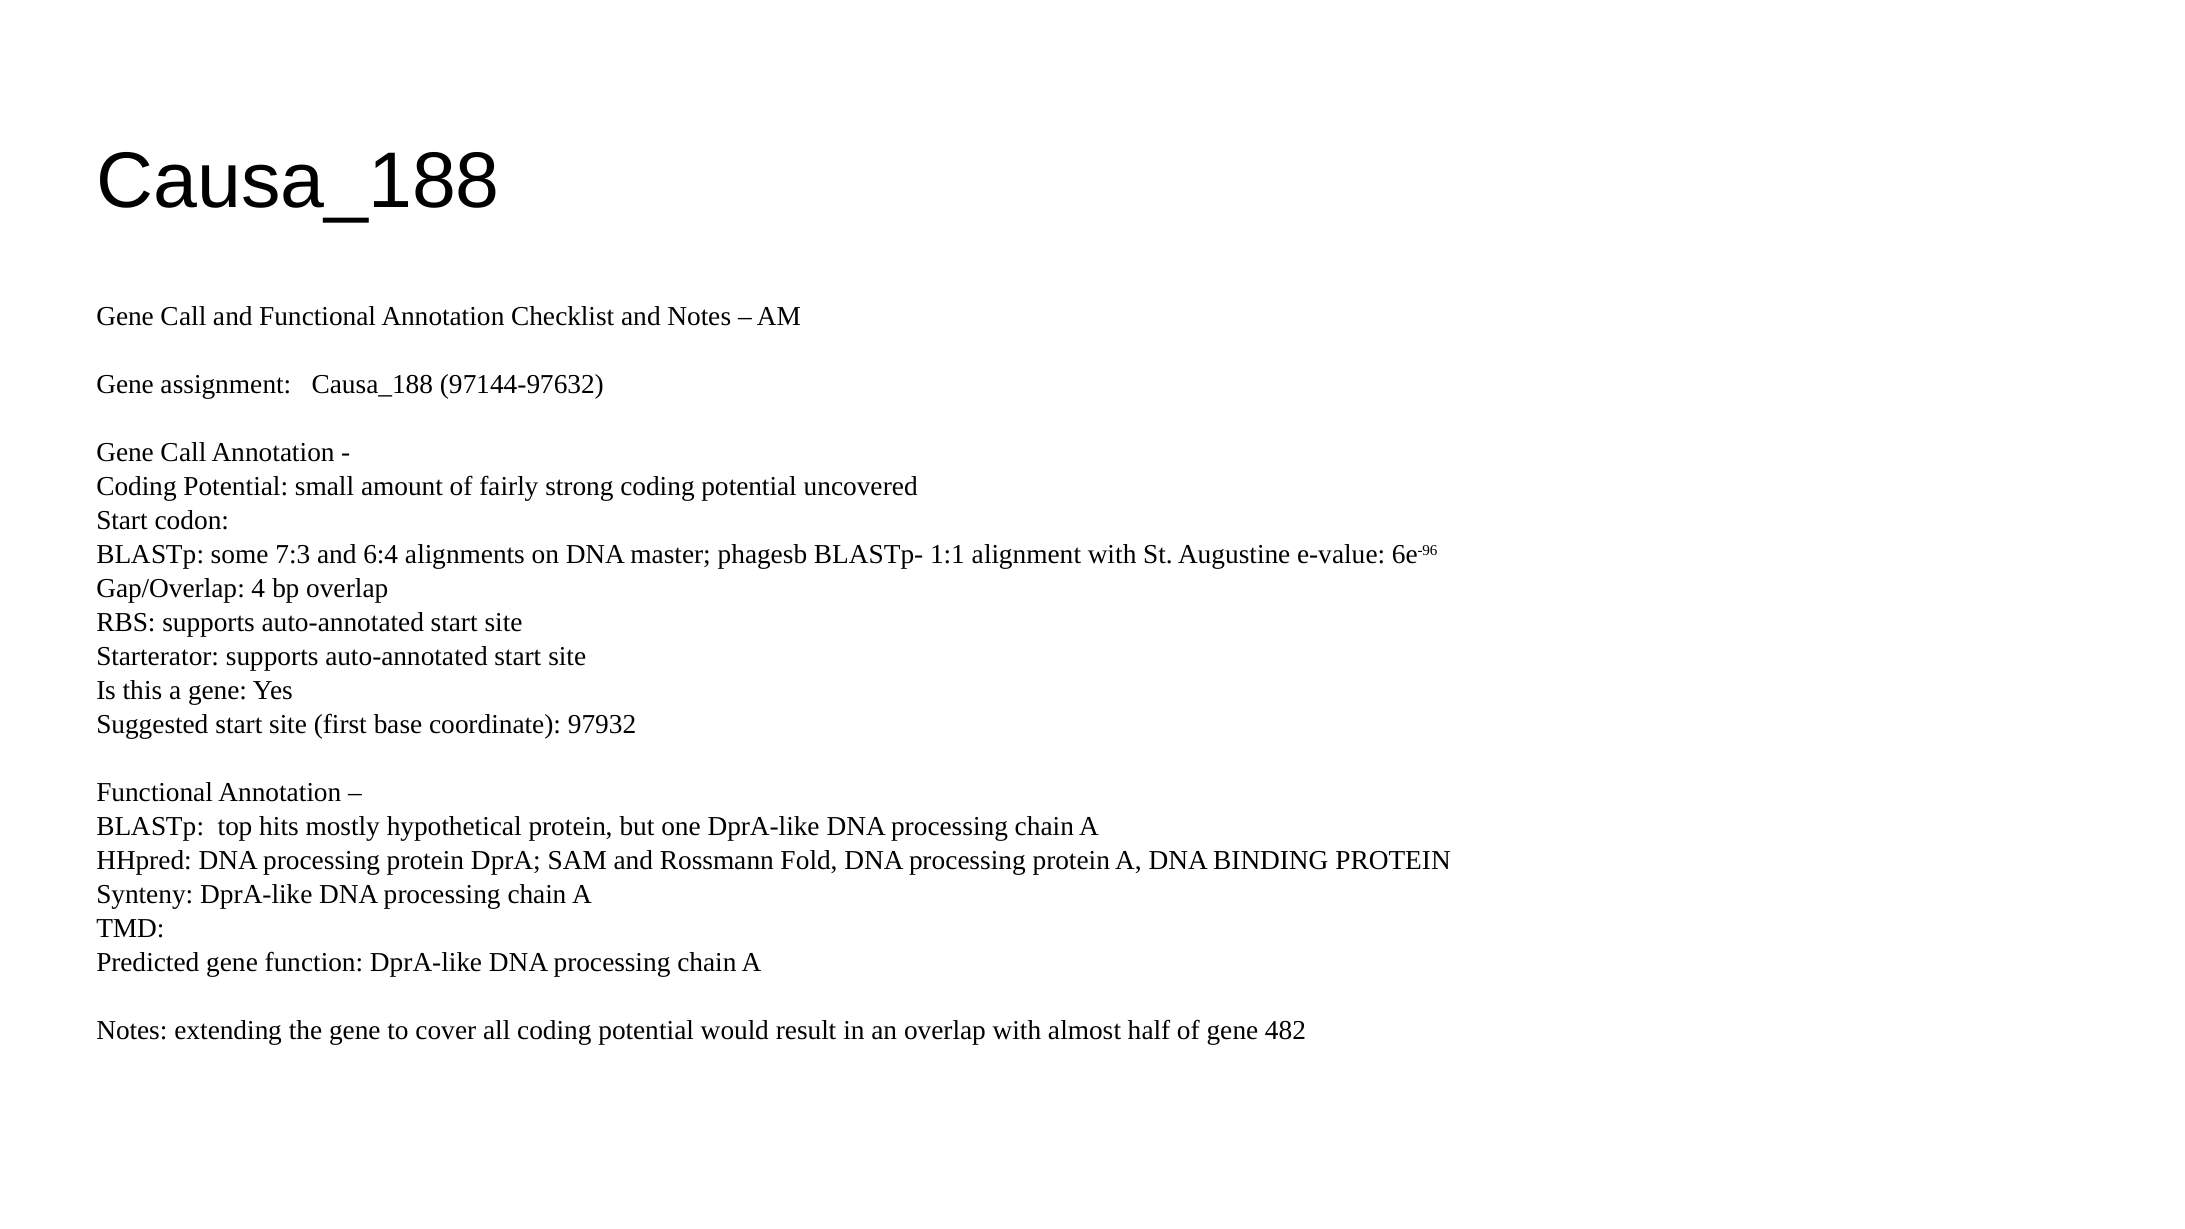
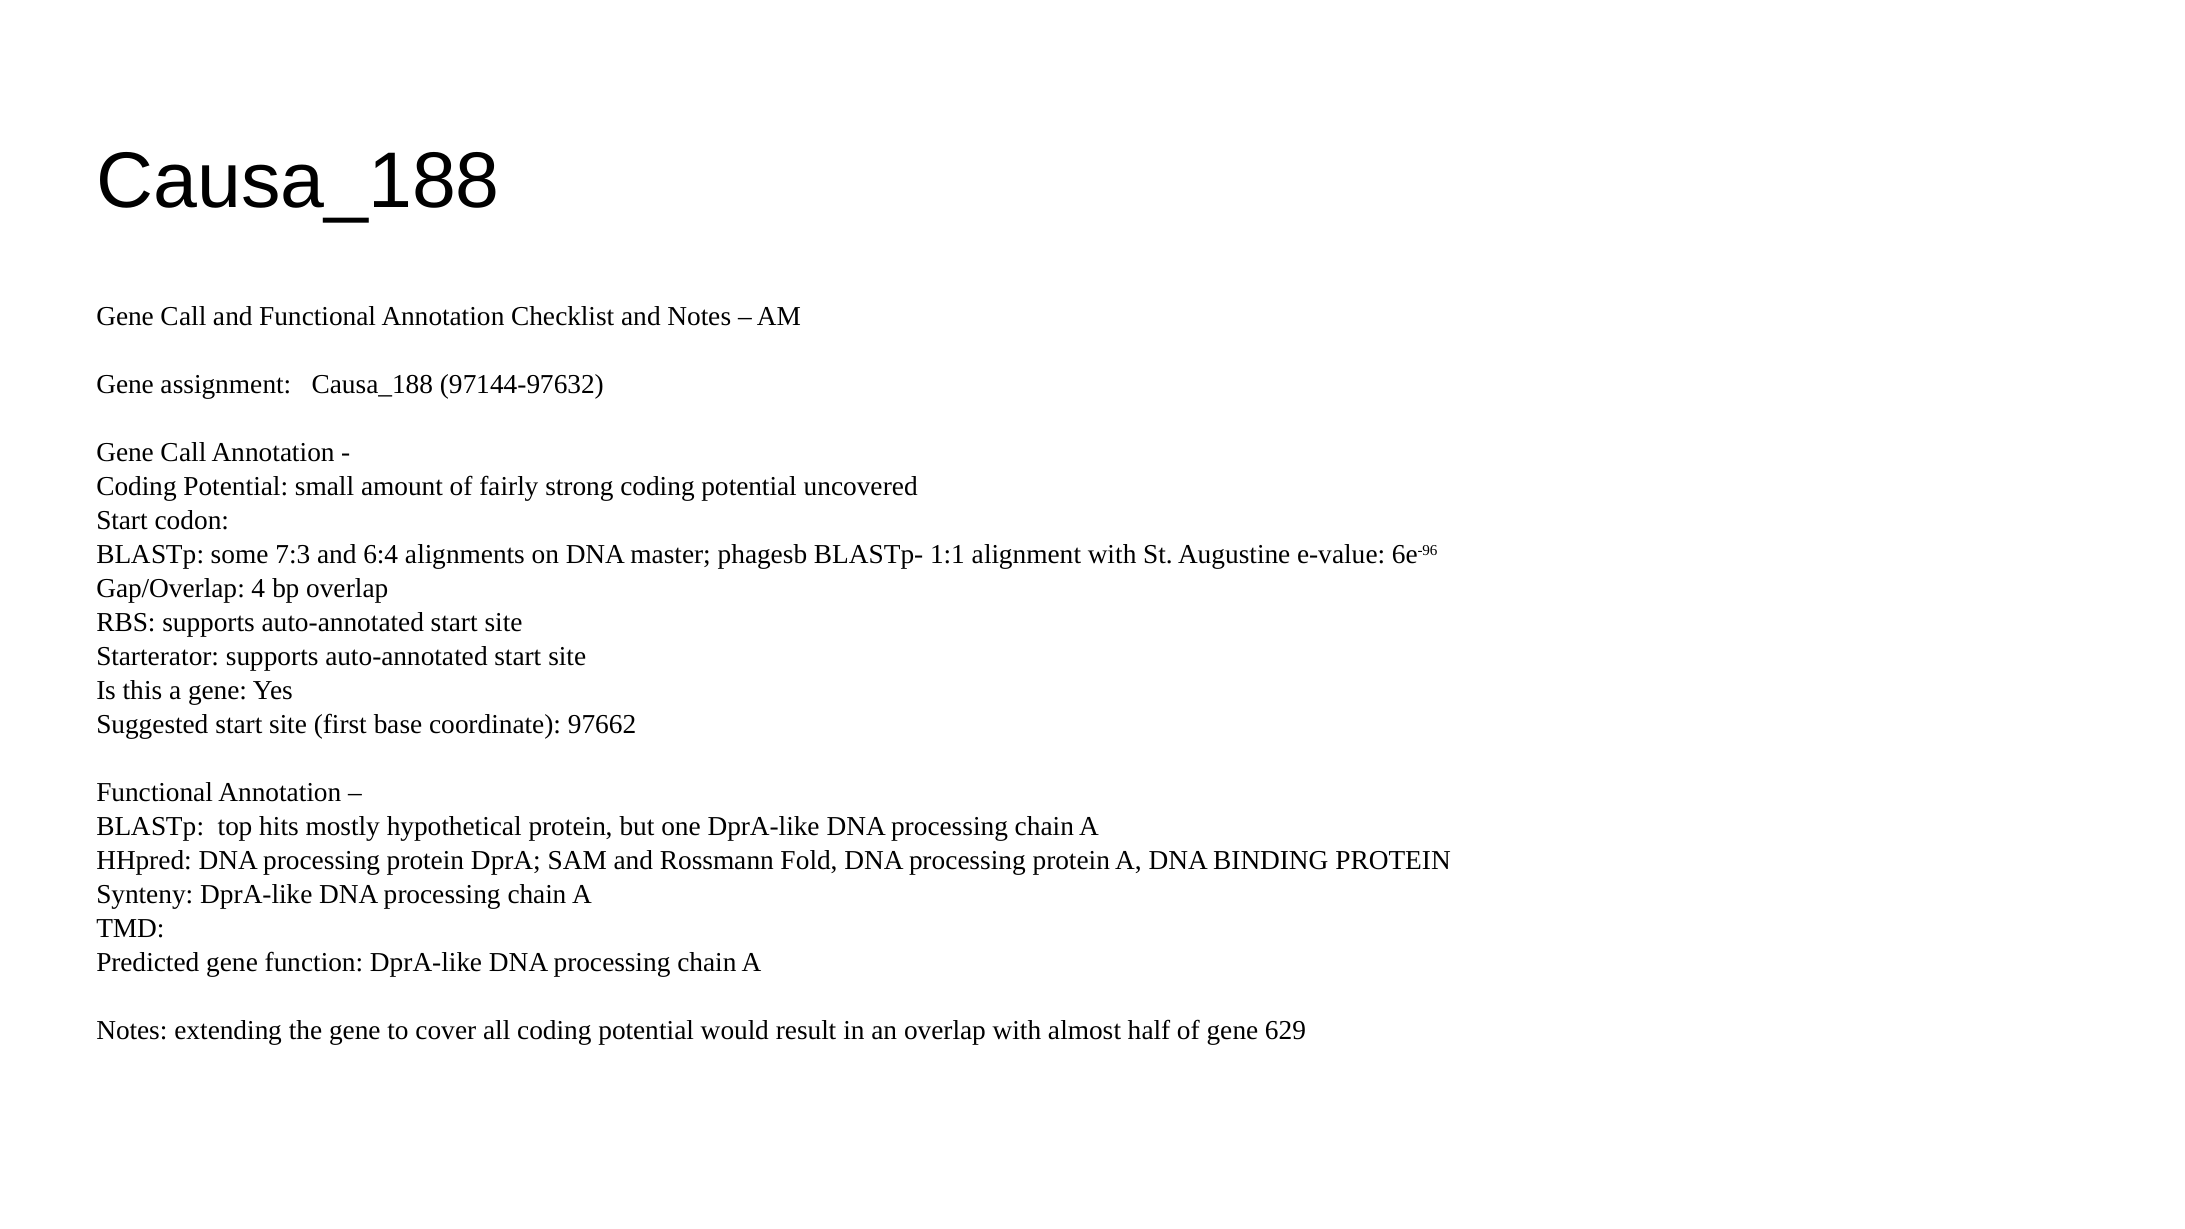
97932: 97932 -> 97662 (602, 724)
482: 482 -> 629 (1285, 1030)
